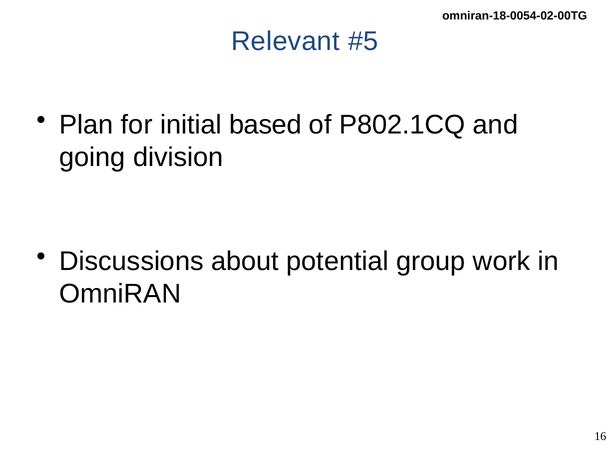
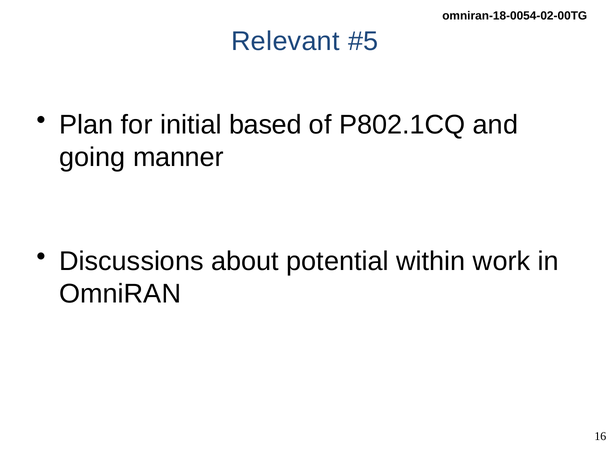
division: division -> manner (178, 158)
group: group -> within (431, 262)
